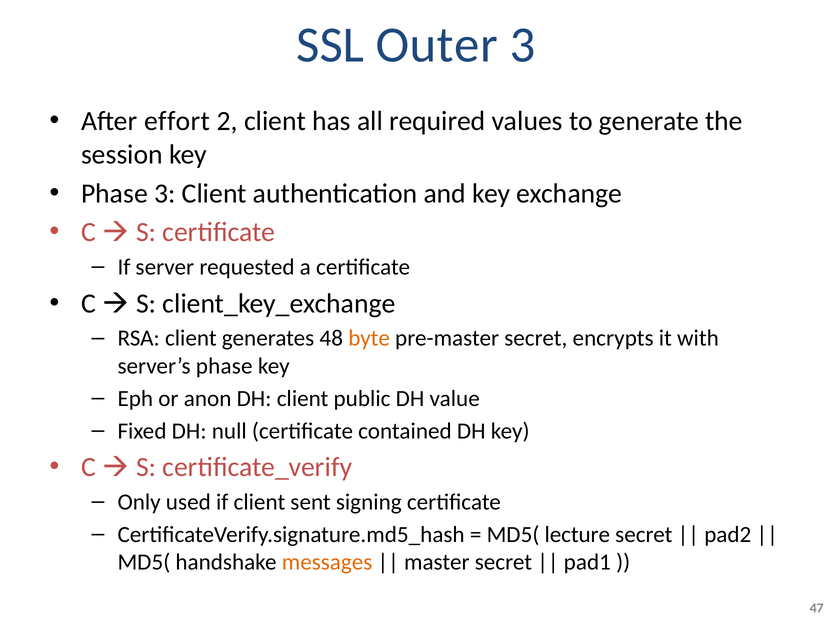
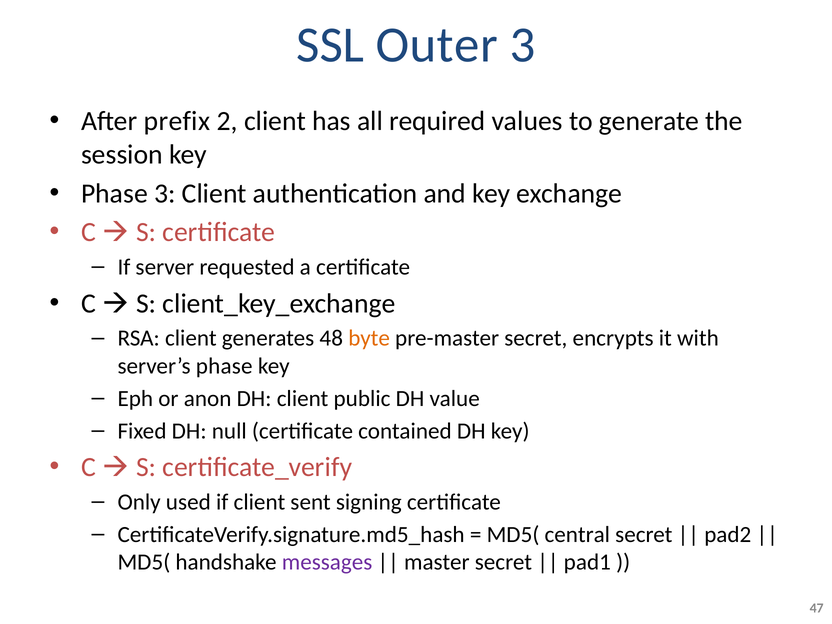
effort: effort -> prefix (177, 121)
lecture: lecture -> central (577, 534)
messages colour: orange -> purple (327, 562)
